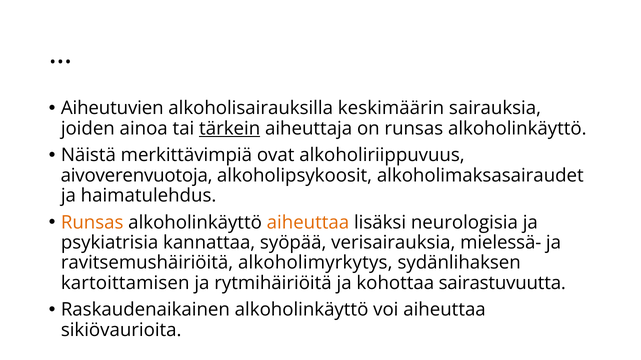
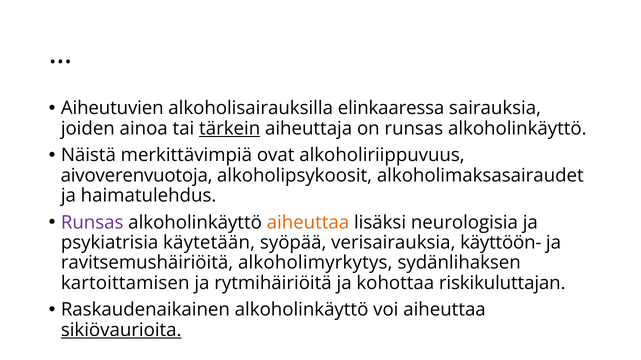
keskimäärin: keskimäärin -> elinkaaressa (391, 108)
Runsas colour: orange -> purple (92, 223)
kannattaa: kannattaa -> käytetään (209, 243)
mielessä-: mielessä- -> käyttöön- (501, 243)
sairastuvuutta: sairastuvuutta -> riskikuluttajan (502, 283)
sikiövaurioita underline: none -> present (121, 330)
